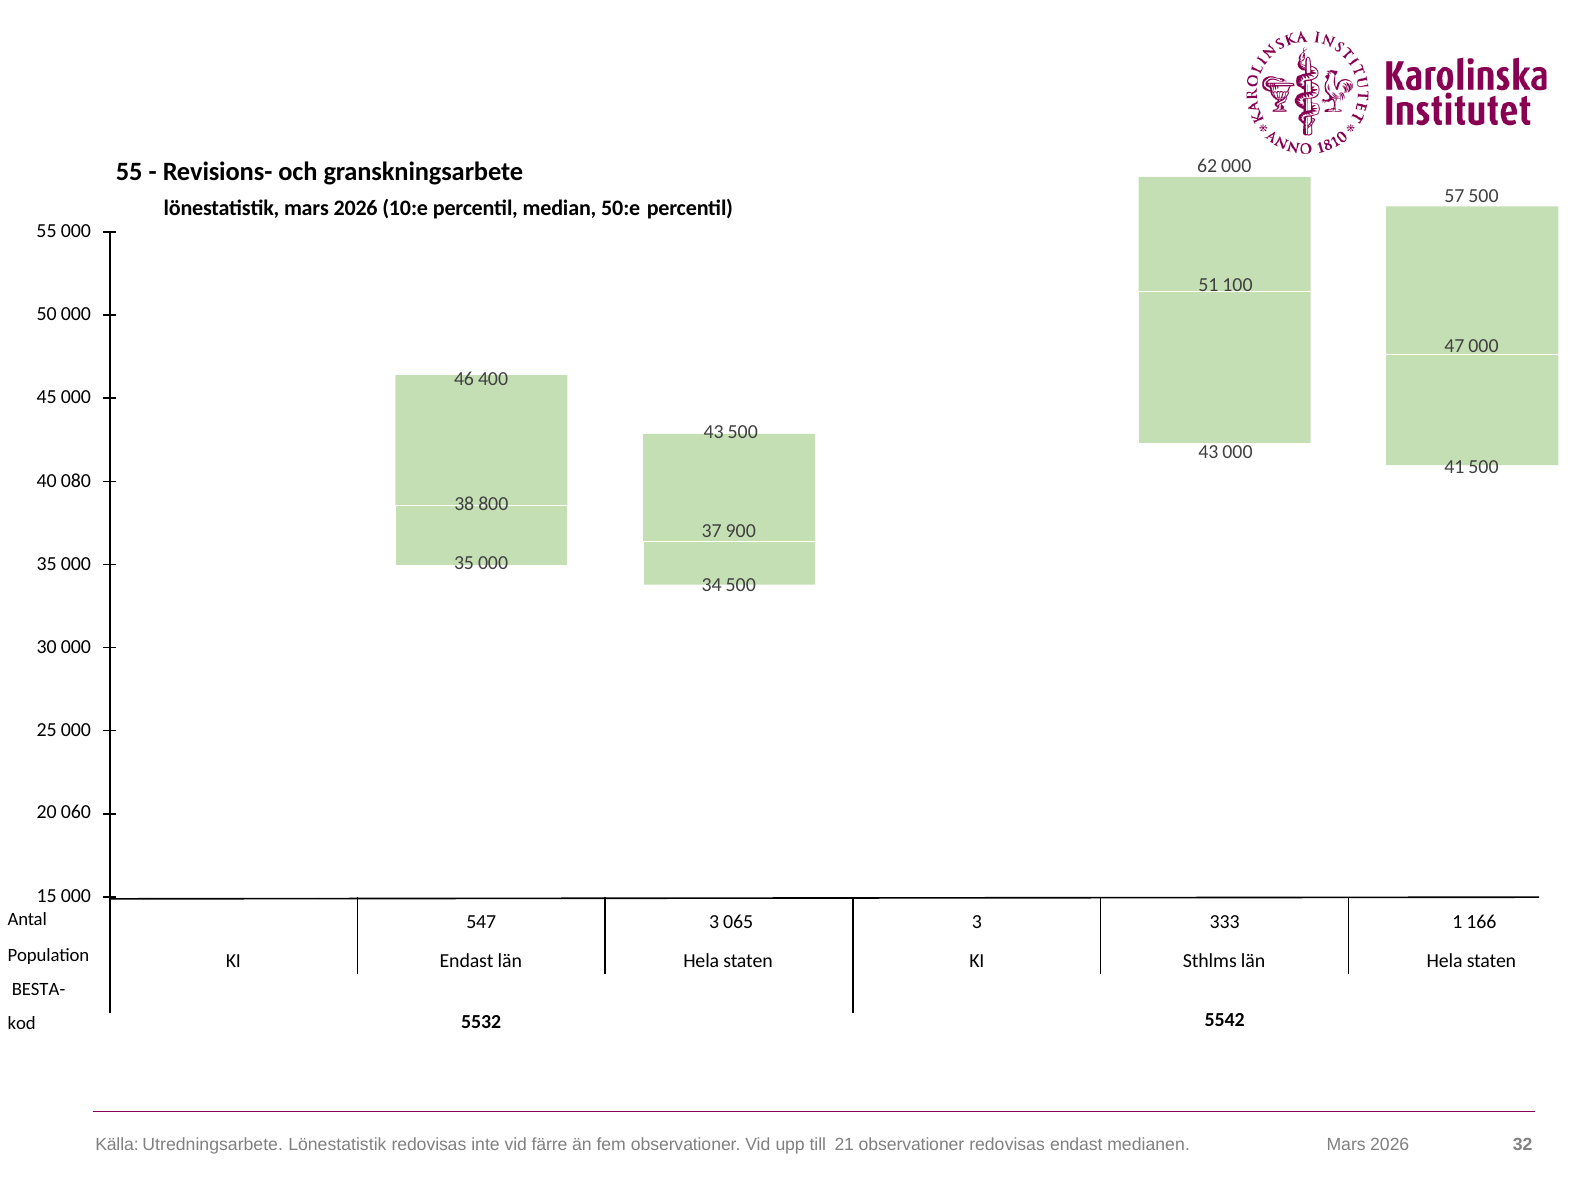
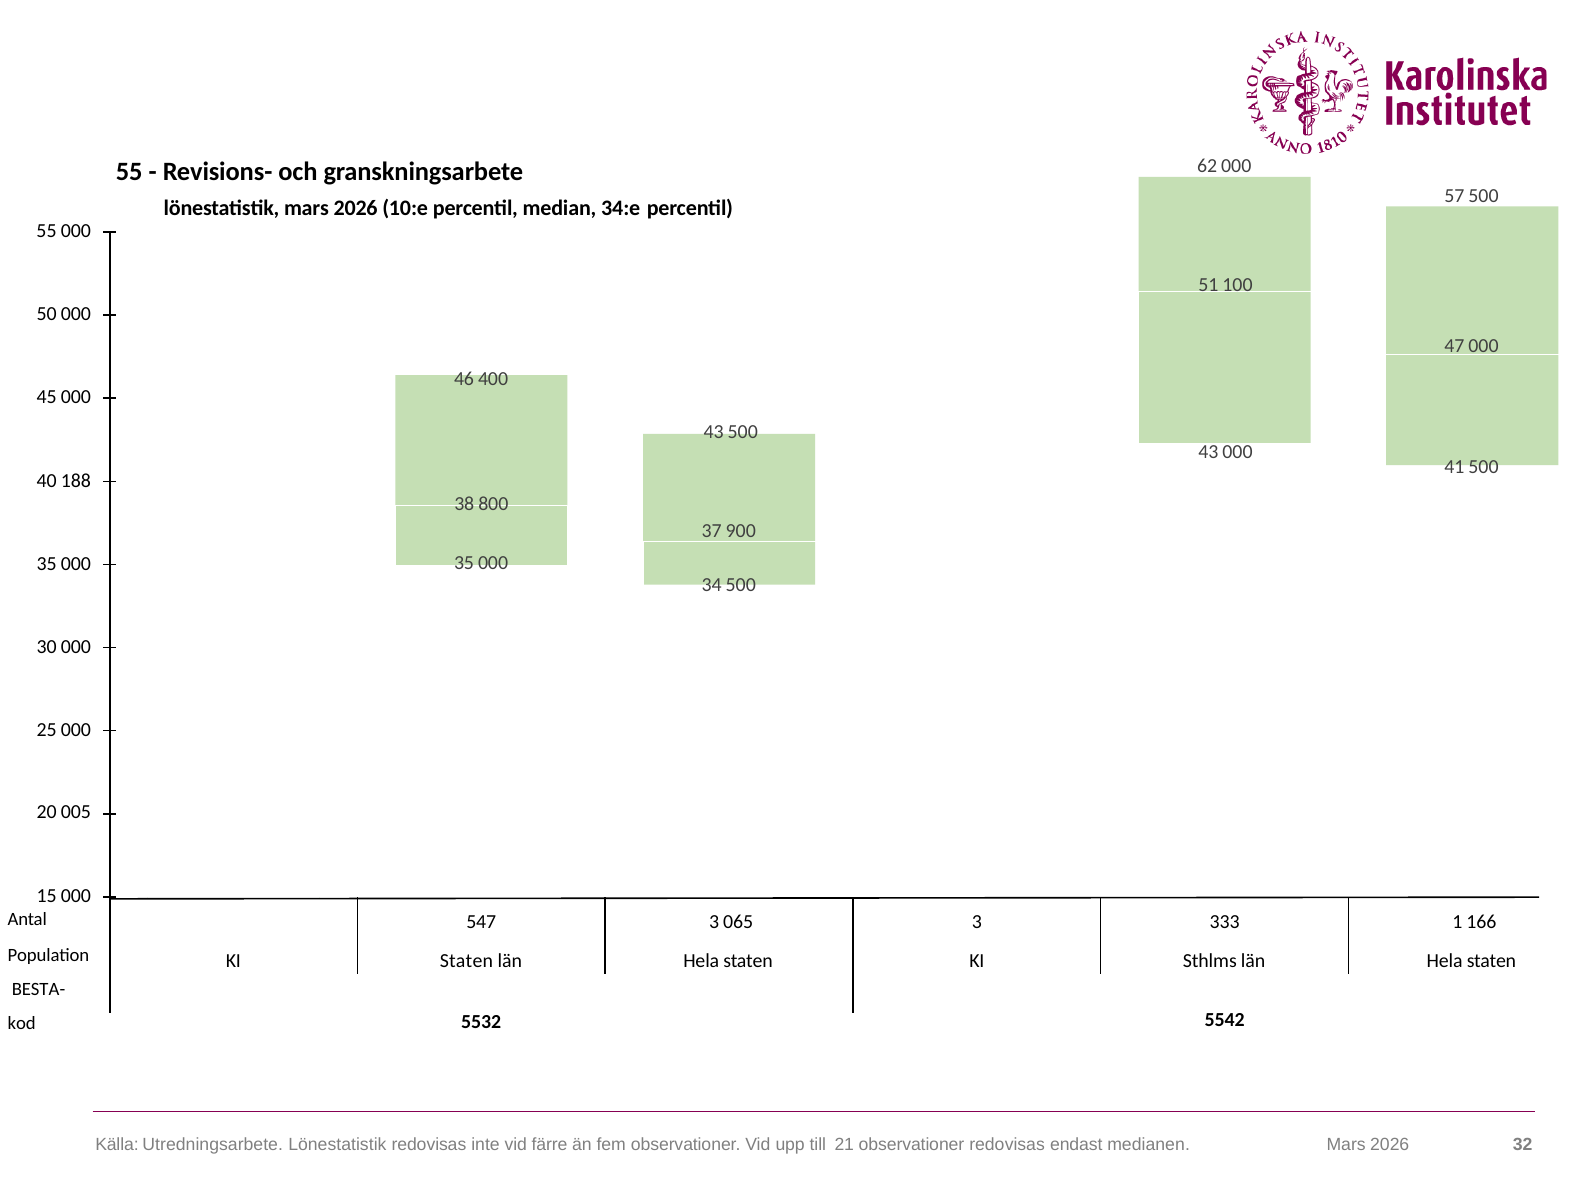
50:e: 50:e -> 34:e (621, 208)
080: 080 -> 188 (76, 481)
060: 060 -> 005 (76, 812)
KI Endast: Endast -> Staten (466, 961)
